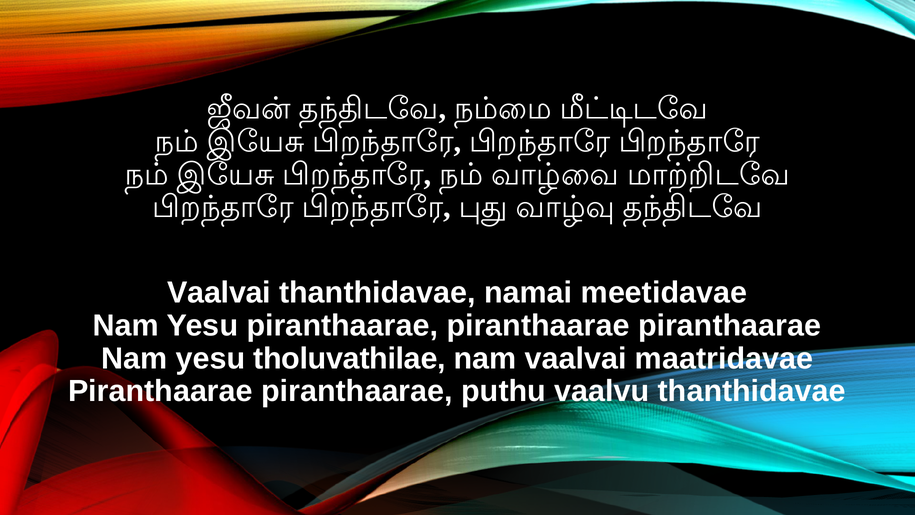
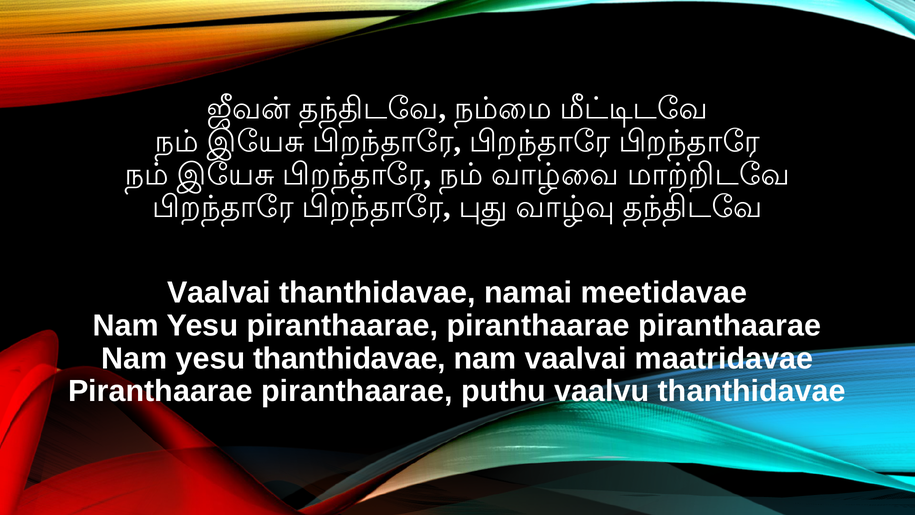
yesu tholuvathilae: tholuvathilae -> thanthidavae (350, 358)
